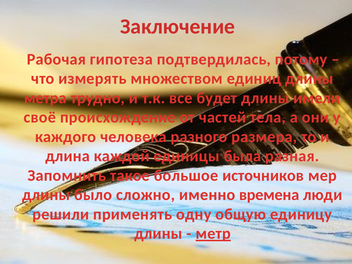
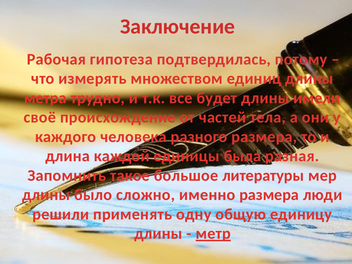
источников: источников -> литературы (263, 175)
именно времена: времена -> размера (269, 195)
